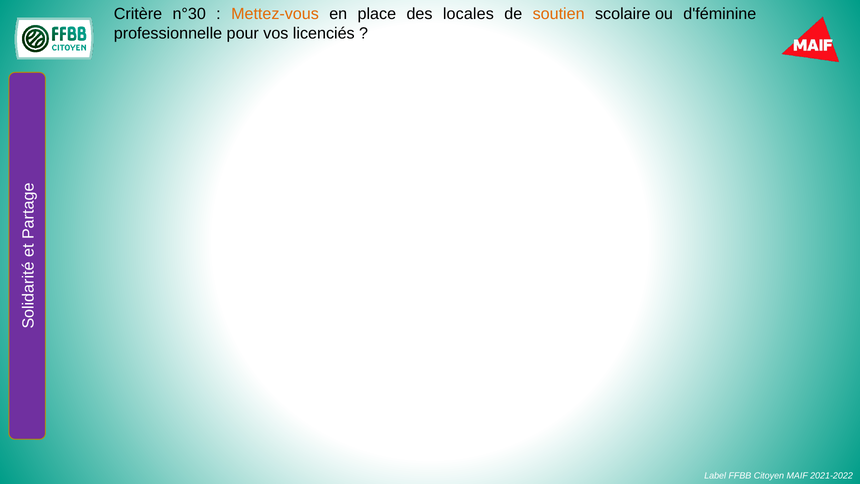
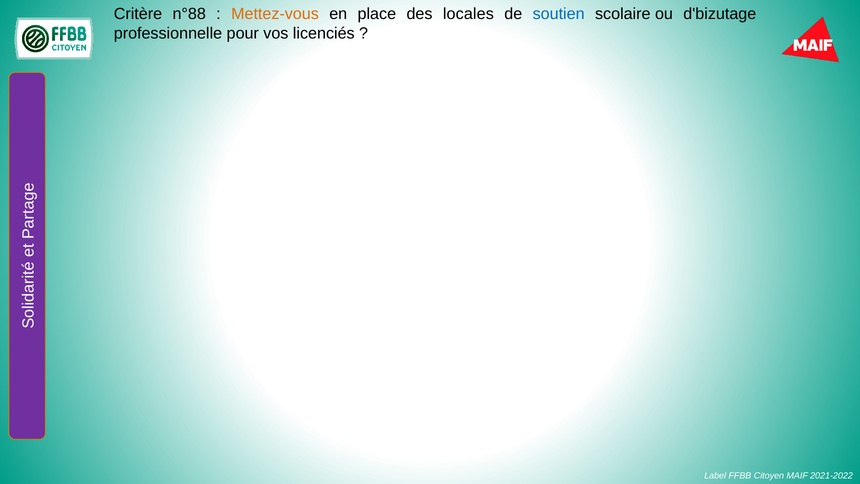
n°30: n°30 -> n°88 (189, 14)
soutien colour: orange -> blue (559, 14)
d'féminine: d'féminine -> d'bizutage (720, 14)
